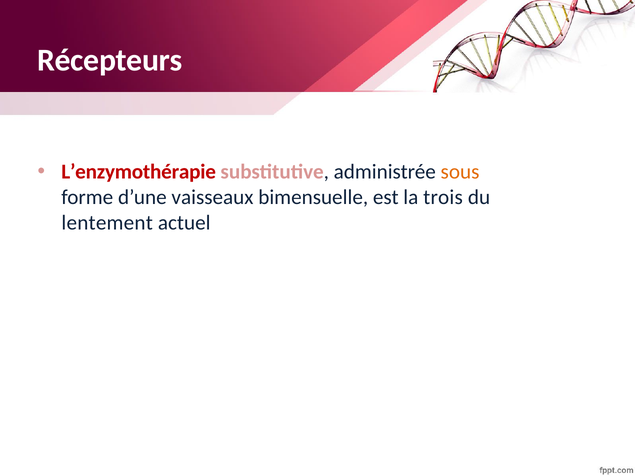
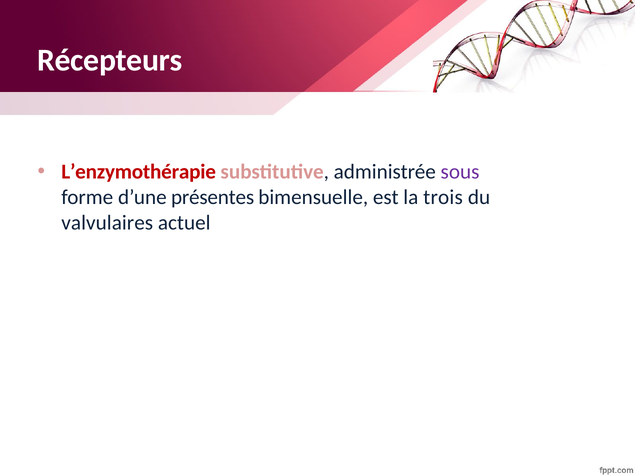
sous colour: orange -> purple (460, 172)
vaisseaux: vaisseaux -> présentes (213, 197)
lentement: lentement -> valvulaires (107, 223)
